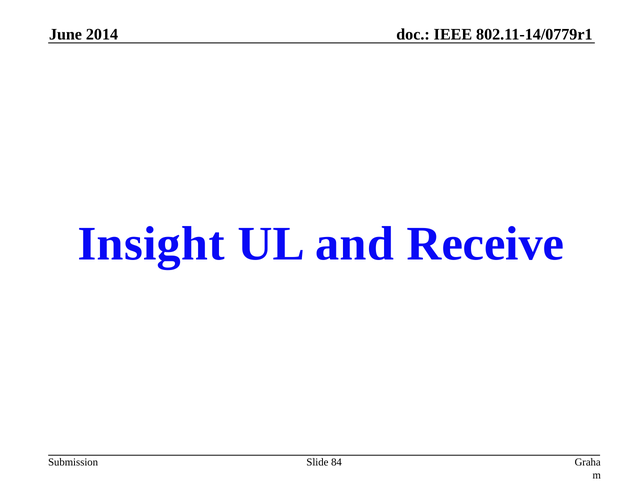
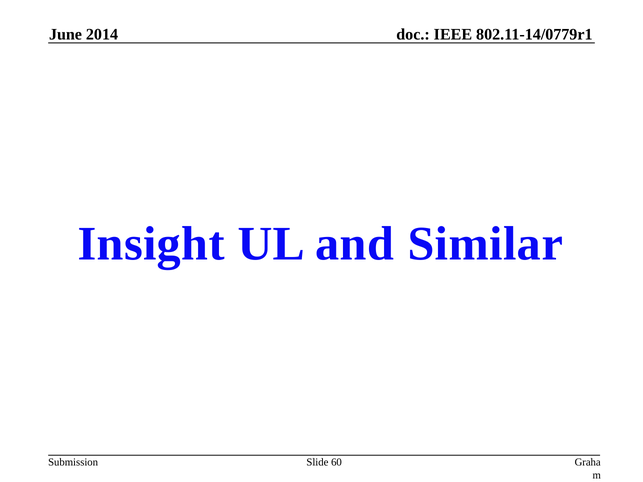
Receive: Receive -> Similar (485, 244)
84: 84 -> 60 (336, 463)
